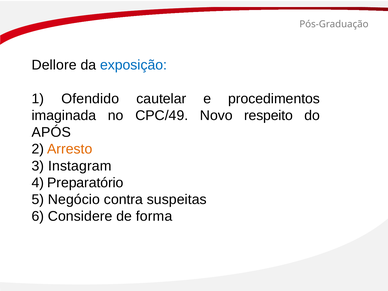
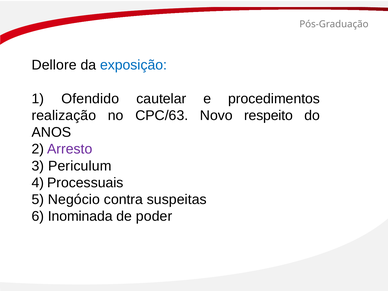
imaginada: imaginada -> realização (64, 116)
CPC/49: CPC/49 -> CPC/63 (162, 116)
APÓS: APÓS -> ANOS (51, 132)
Arresto colour: orange -> purple (70, 149)
Instagram: Instagram -> Periculum (80, 166)
Preparatório: Preparatório -> Processuais (85, 183)
Considere: Considere -> Inominada (80, 216)
forma: forma -> poder (154, 216)
